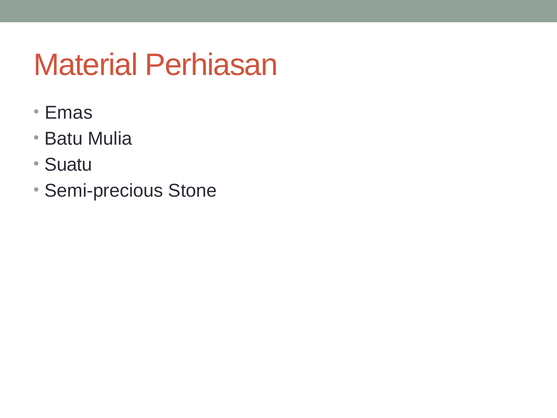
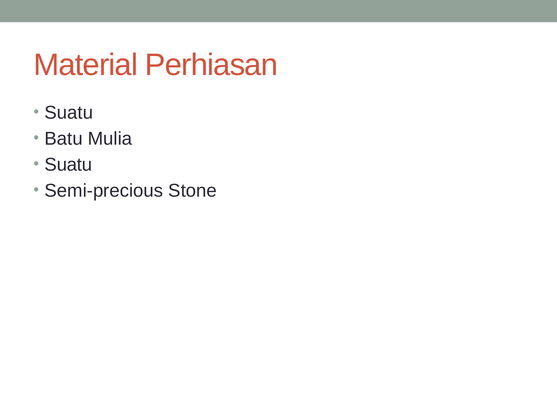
Emas: Emas -> Suatu (69, 113)
